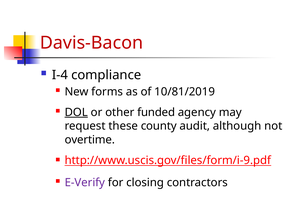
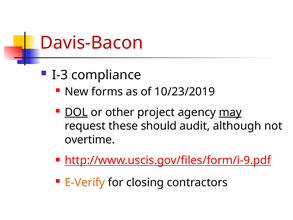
I-4: I-4 -> I-3 (60, 75)
10/81/2019: 10/81/2019 -> 10/23/2019 (185, 92)
funded: funded -> project (156, 112)
may underline: none -> present (230, 112)
county: county -> should (159, 126)
E-Verify colour: purple -> orange (85, 182)
